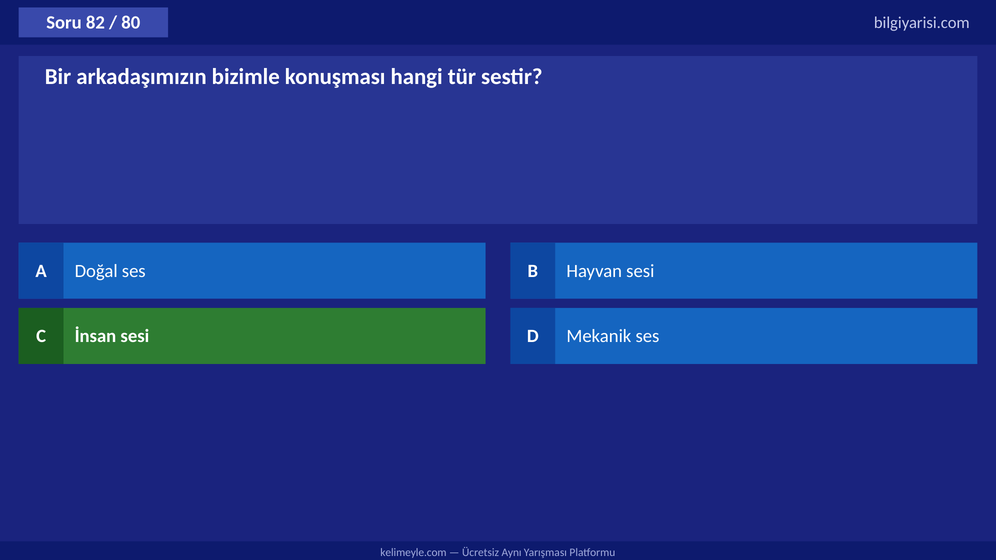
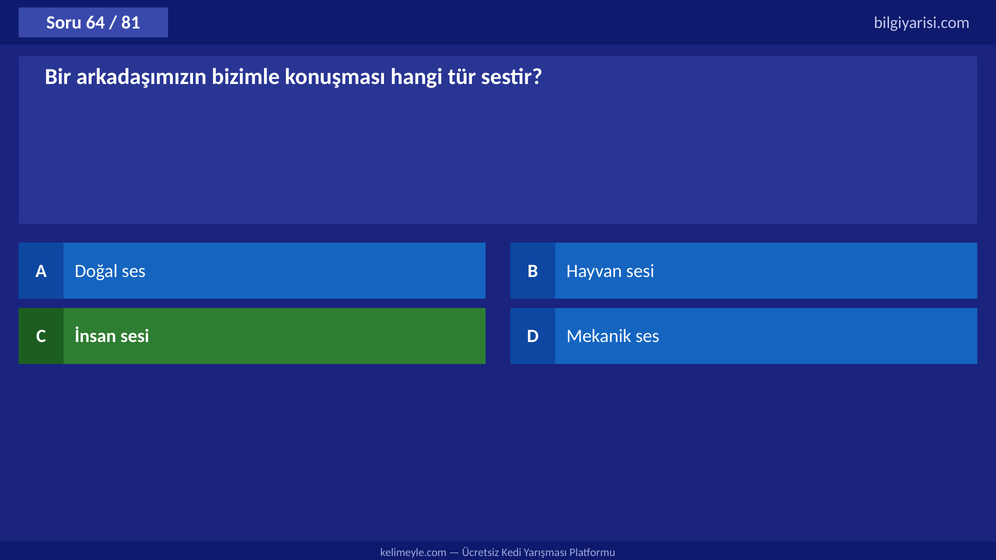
82: 82 -> 64 (95, 23)
80: 80 -> 81 (131, 23)
Aynı: Aynı -> Kedi (512, 552)
